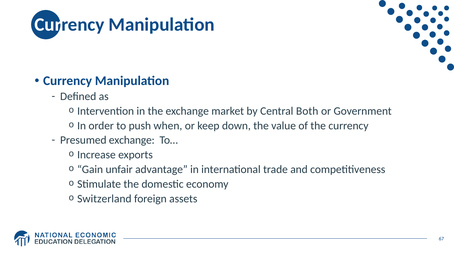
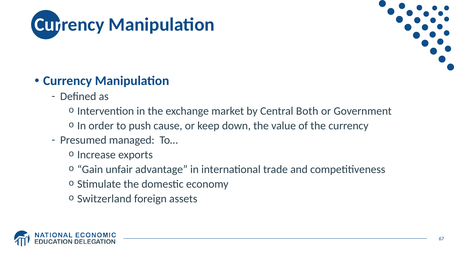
when: when -> cause (168, 126)
Presumed exchange: exchange -> managed (132, 140)
